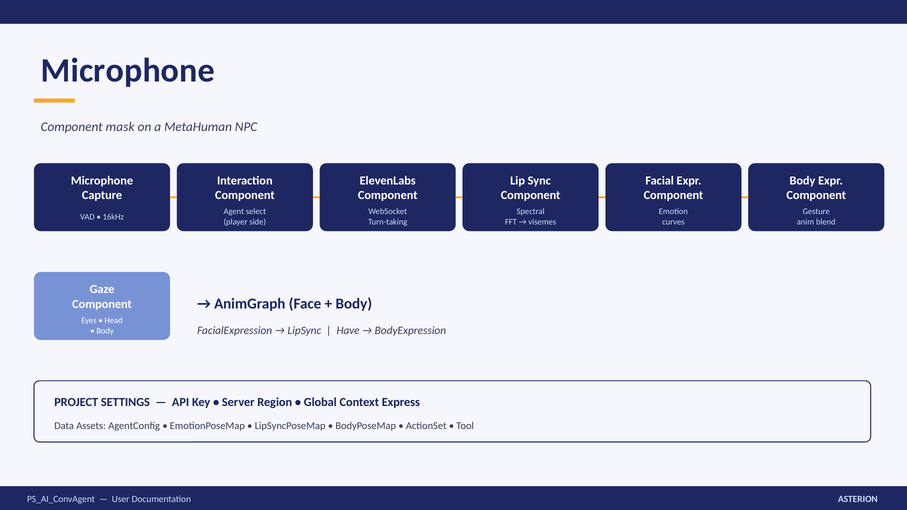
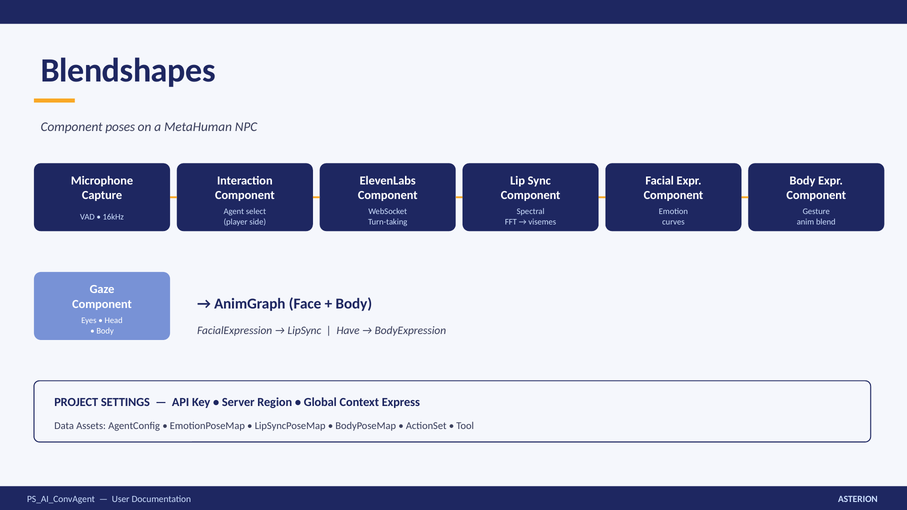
Microphone: Microphone -> Blendshapes (128, 70)
mask: mask -> poses (120, 127)
